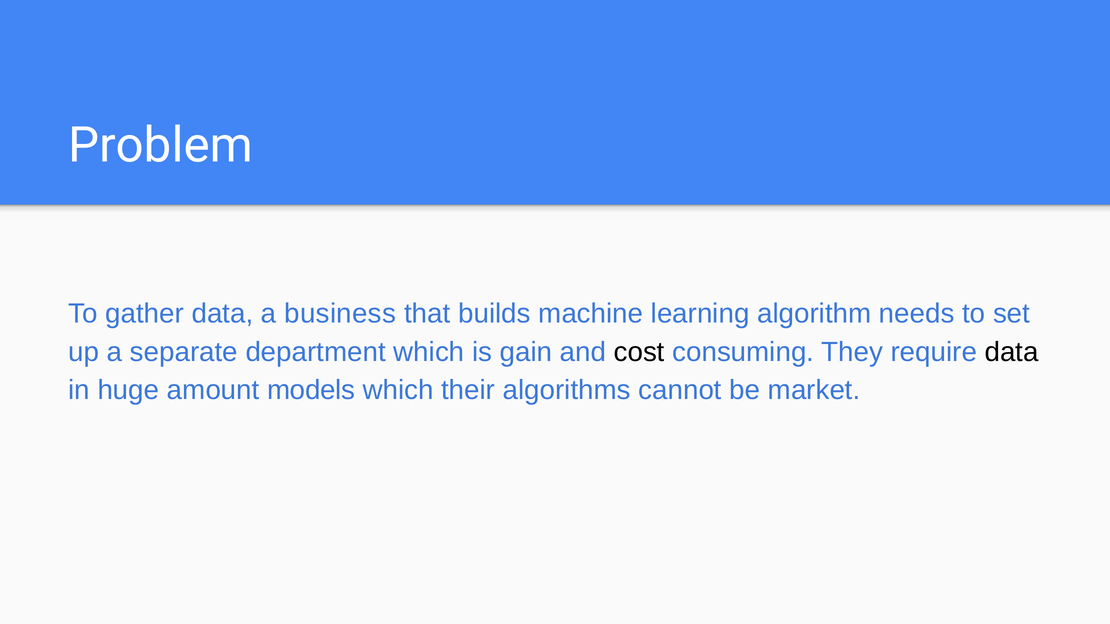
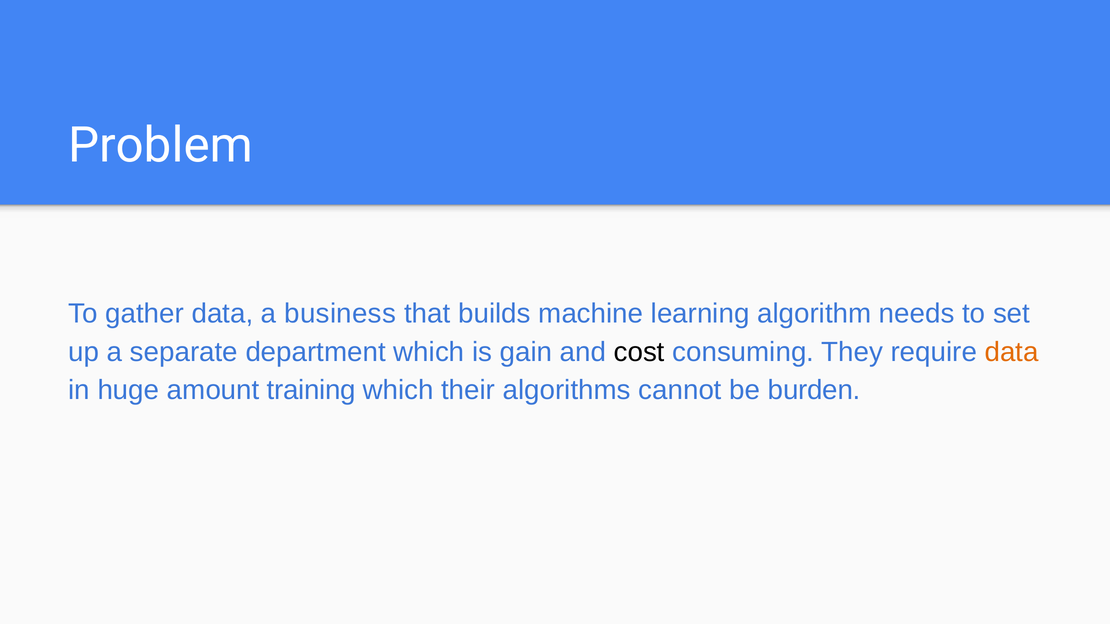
data colour: black -> orange (1012, 352)
models: models -> training (311, 390)
market: market -> burden (814, 390)
